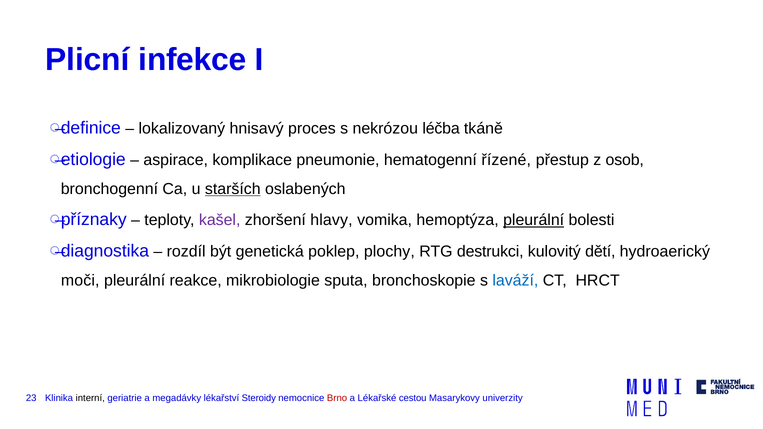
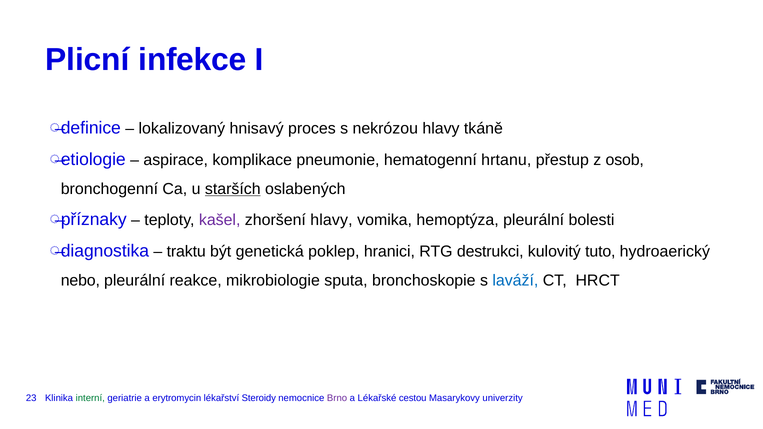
nekrózou léčba: léčba -> hlavy (441, 129)
řízené: řízené -> hrtanu (506, 160)
pleurální underline: present -> none (534, 220)
rozdíl: rozdíl -> traktu (186, 252)
plochy: plochy -> hranici (389, 252)
dětí: dětí -> tuto (600, 252)
moči: moči -> nebo (80, 280)
interní colour: black -> green (90, 398)
megadávky: megadávky -> erytromycin (177, 398)
Brno colour: red -> purple (337, 398)
